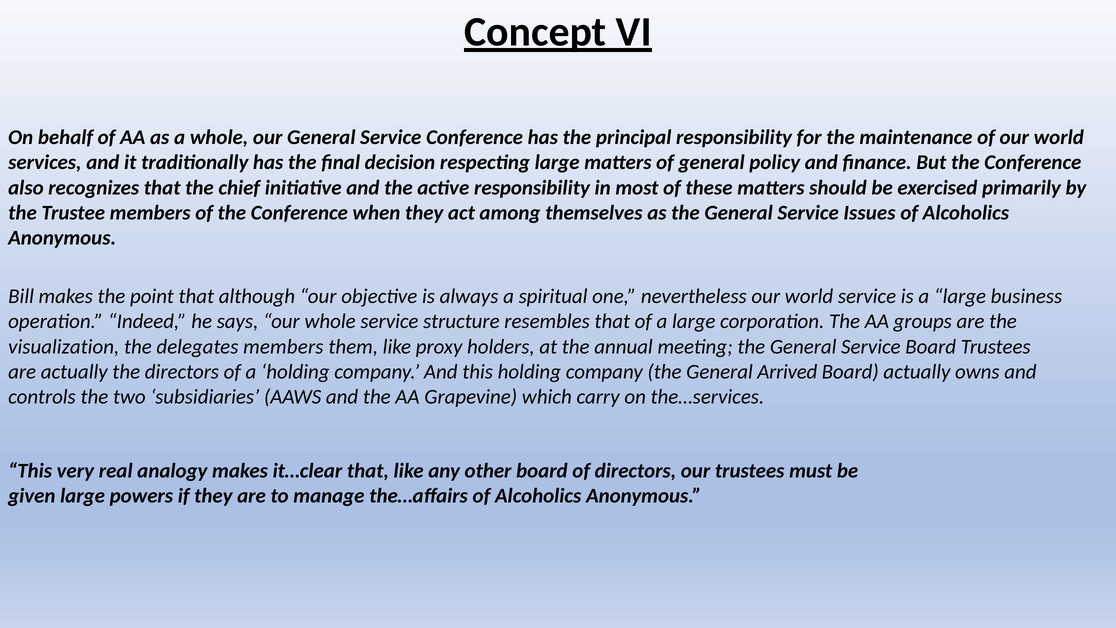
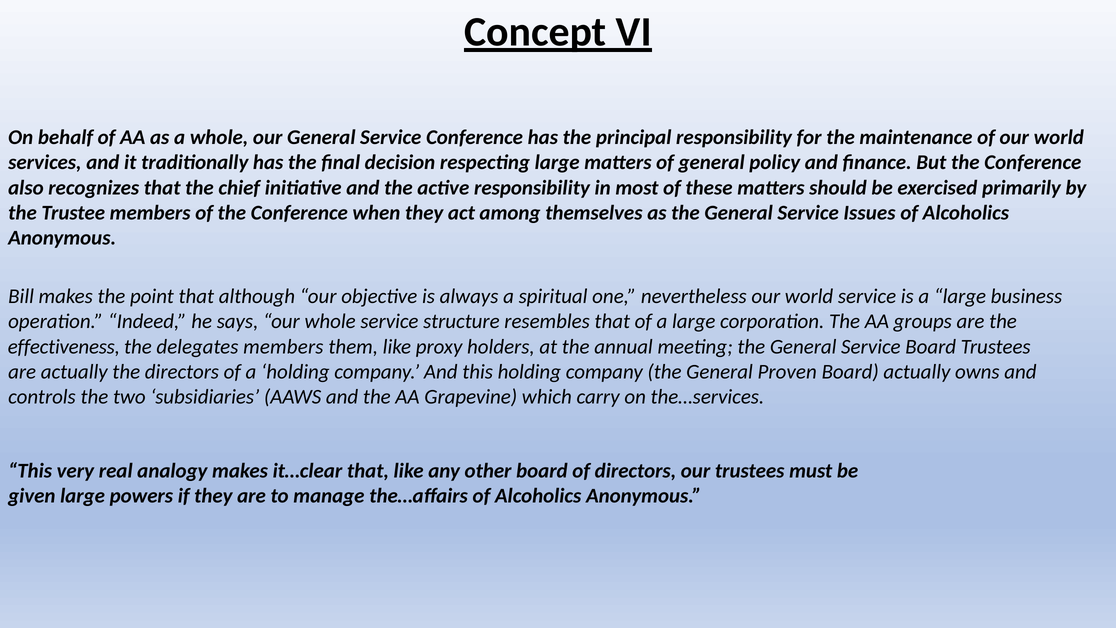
visualization: visualization -> effectiveness (64, 346)
Arrived: Arrived -> Proven (787, 372)
